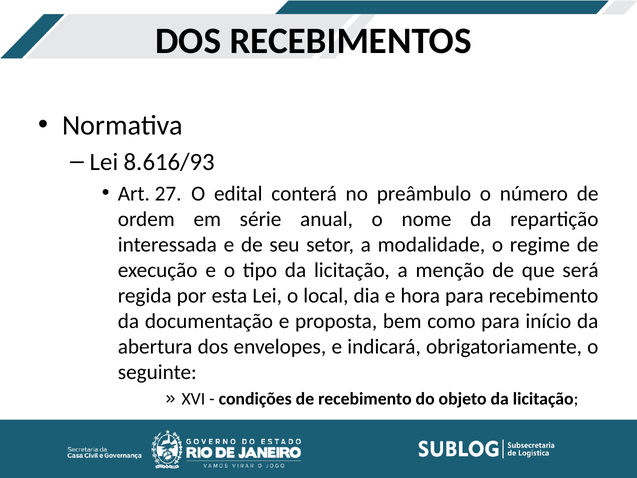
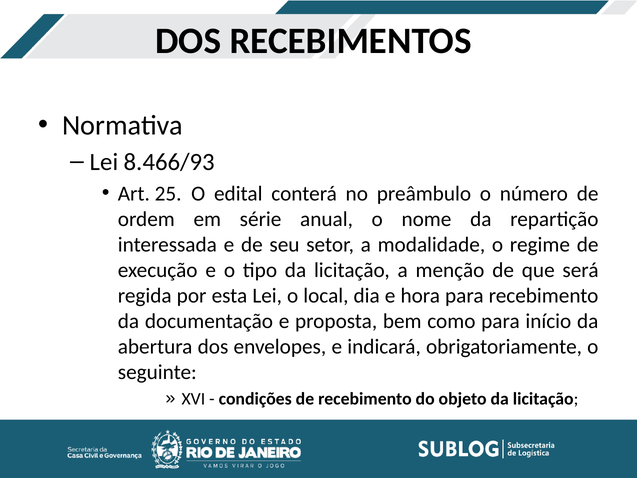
8.616/93: 8.616/93 -> 8.466/93 (169, 162)
27: 27 -> 25 (168, 193)
